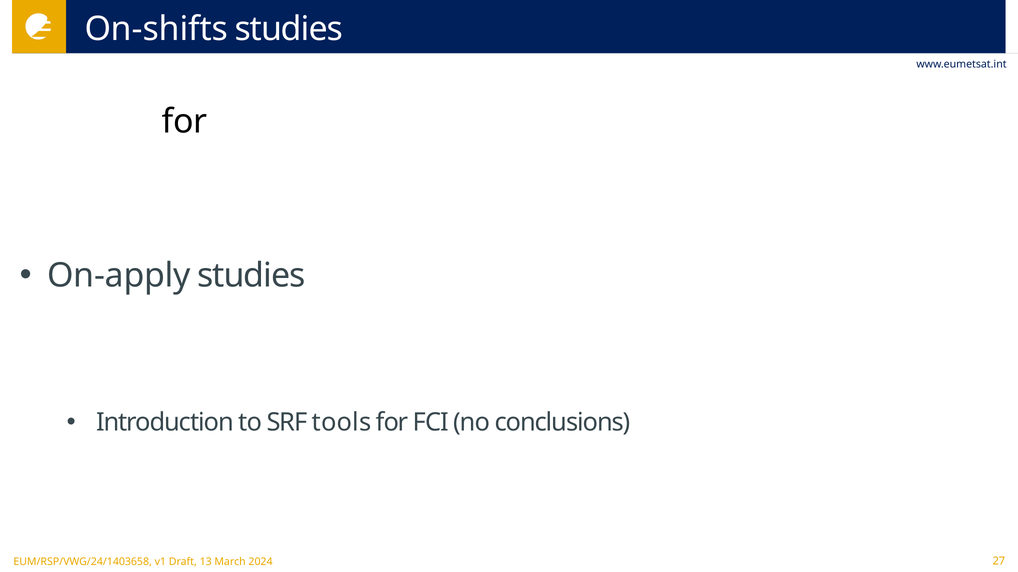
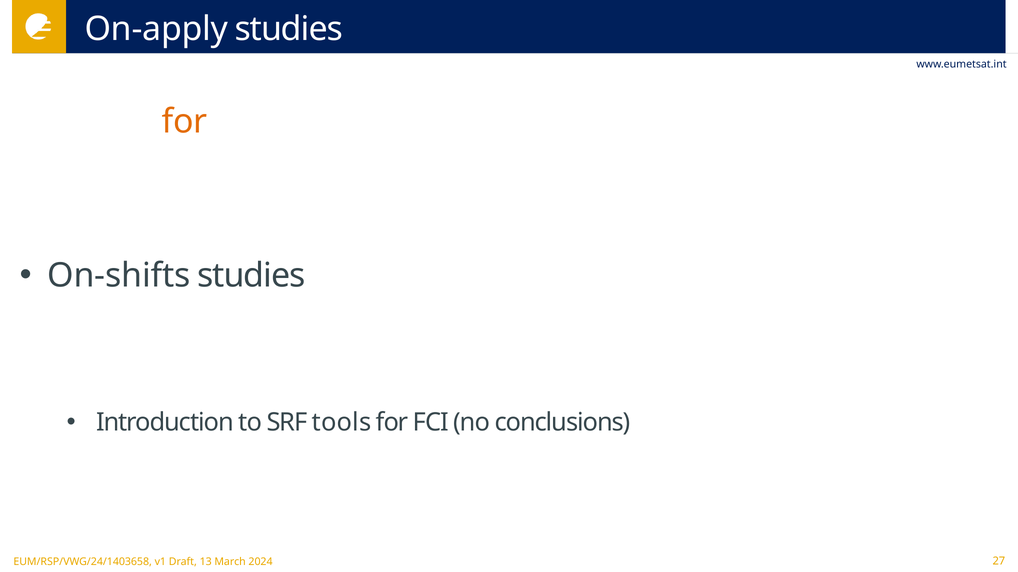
On-shifts: On-shifts -> On-apply (156, 29)
for colour: black -> orange (185, 122)
On-apply: On-apply -> On-shifts (119, 276)
